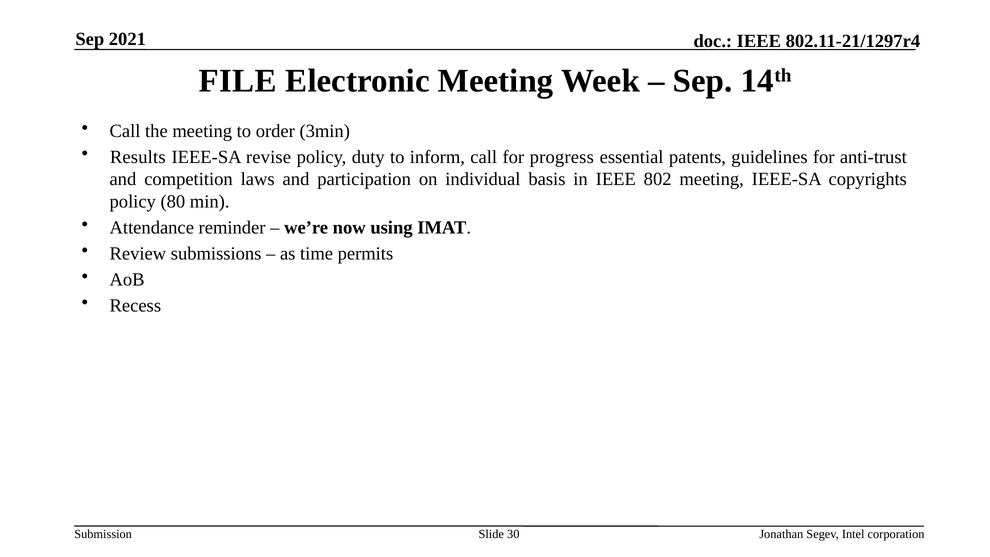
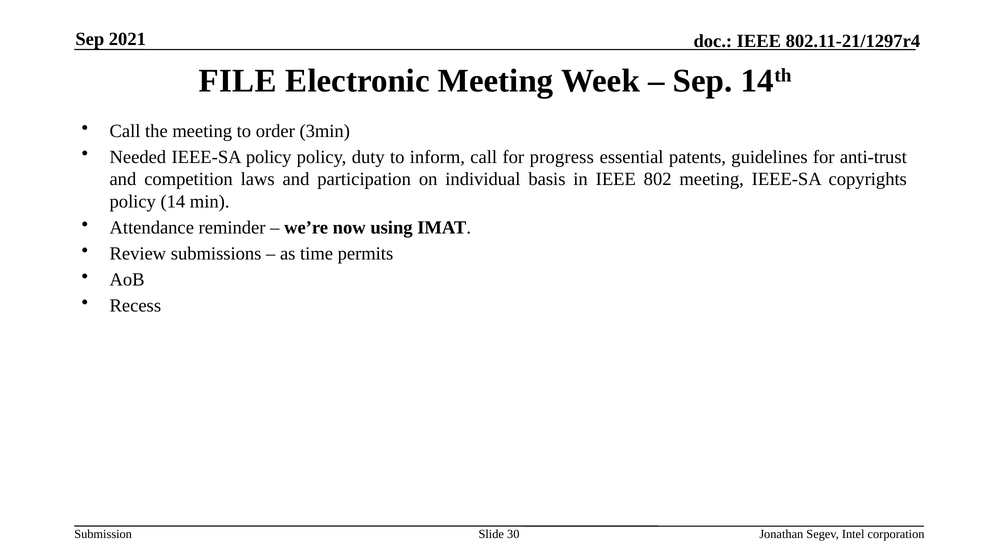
Results: Results -> Needed (138, 157)
IEEE-SA revise: revise -> policy (269, 157)
80: 80 -> 14 (173, 201)
